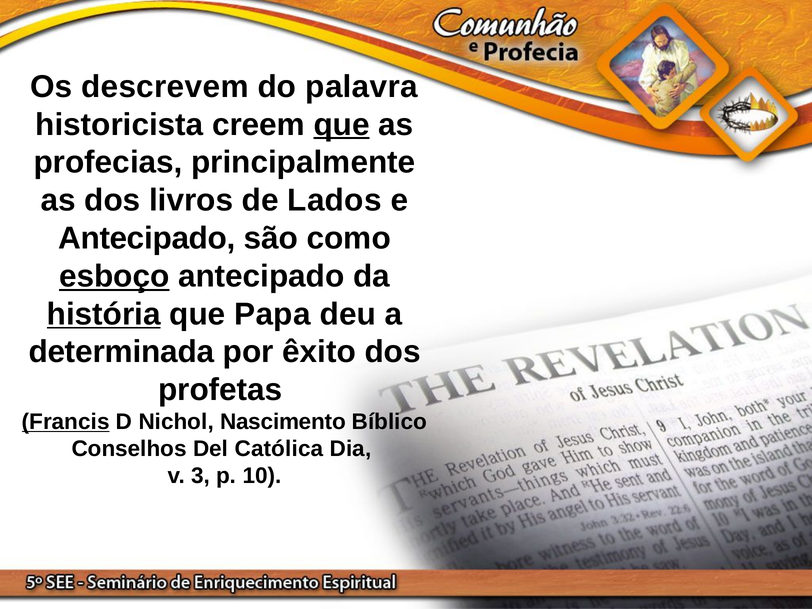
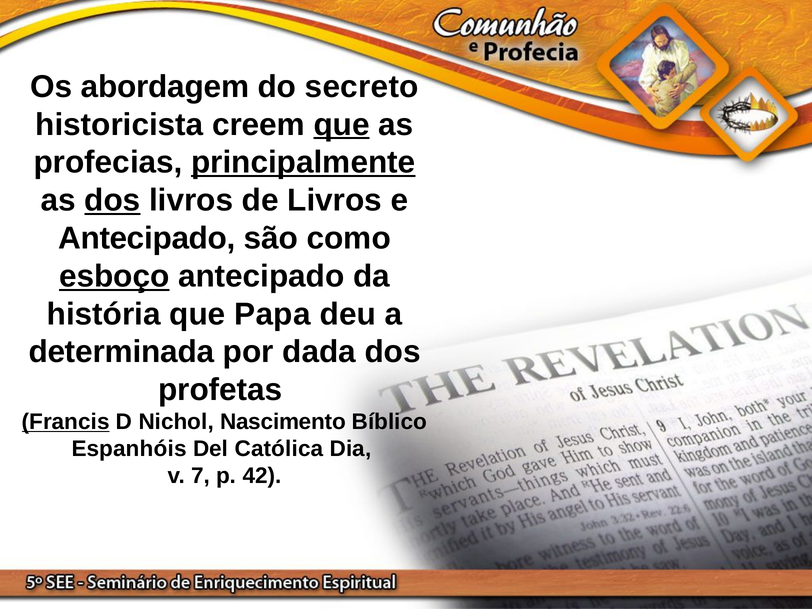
descrevem: descrevem -> abordagem (165, 87)
palavra: palavra -> secreto (362, 87)
principalmente underline: none -> present (303, 162)
dos underline: none -> present (112, 200)
de Lados: Lados -> Livros (335, 200)
história underline: present -> none (104, 314)
êxito: êxito -> dada (319, 352)
Conselhos: Conselhos -> Espanhóis (129, 449)
3: 3 -> 7 (201, 476)
10: 10 -> 42 (262, 476)
